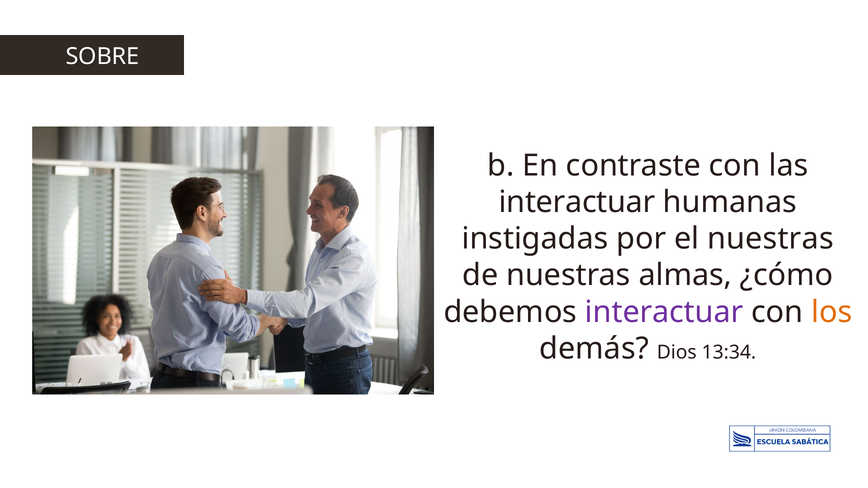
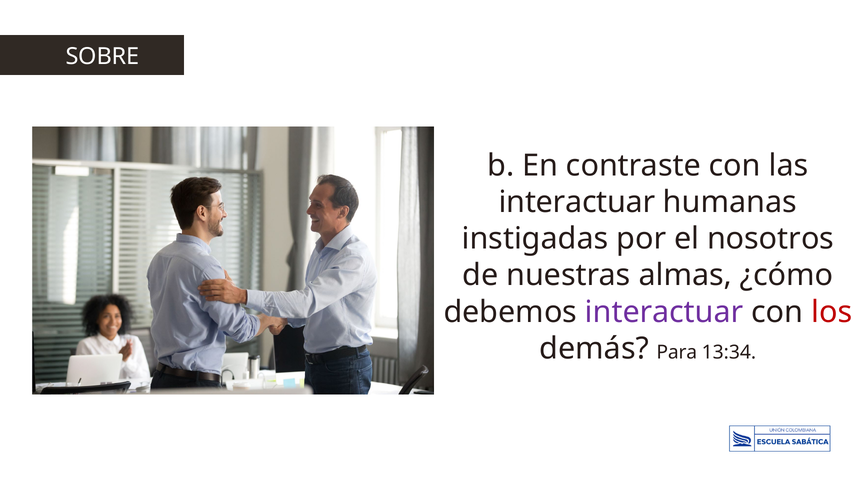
el nuestras: nuestras -> nosotros (771, 239)
los colour: orange -> red (832, 312)
Dios: Dios -> Para (677, 353)
